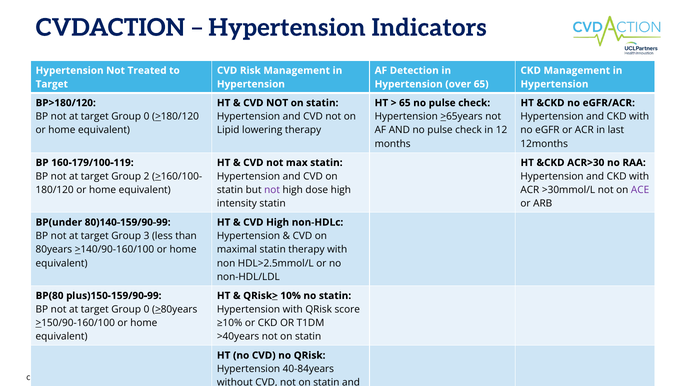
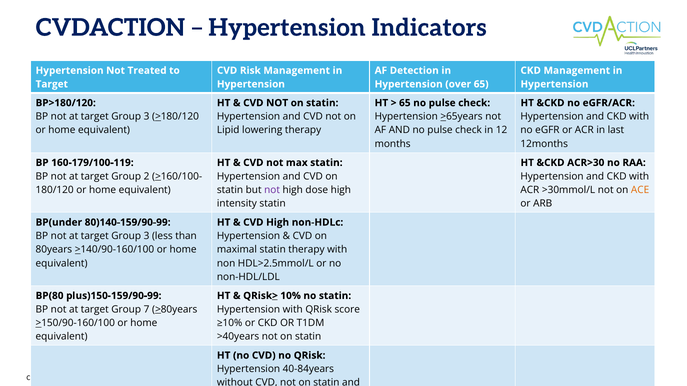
0: 0 -> 3 (147, 117)
ACE colour: purple -> orange (640, 190)
0: 0 -> 7 (147, 310)
